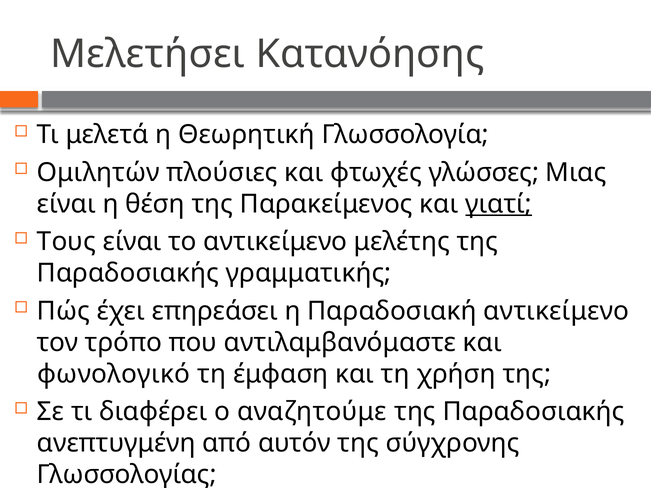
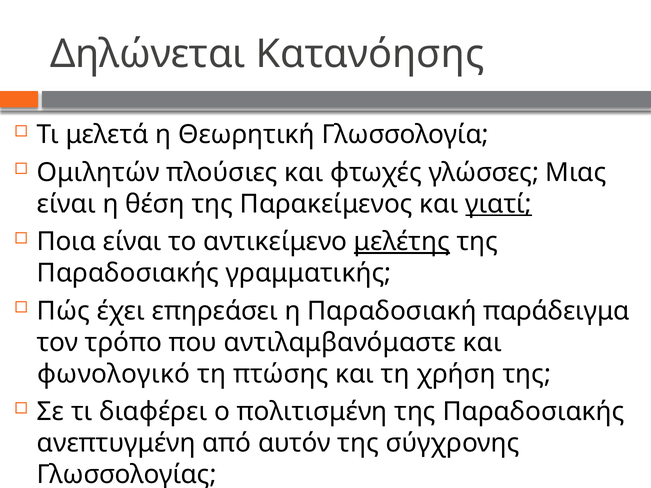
Μελετήσει: Μελετήσει -> Δηλώνεται (148, 54)
Τους: Τους -> Ποια (67, 242)
μελέτης underline: none -> present (402, 242)
Παραδοσιακή αντικείμενο: αντικείμενο -> παράδειγμα (556, 311)
έμφαση: έμφαση -> πτώσης (281, 374)
αναζητούμε: αναζητούμε -> πολιτισμένη (312, 412)
